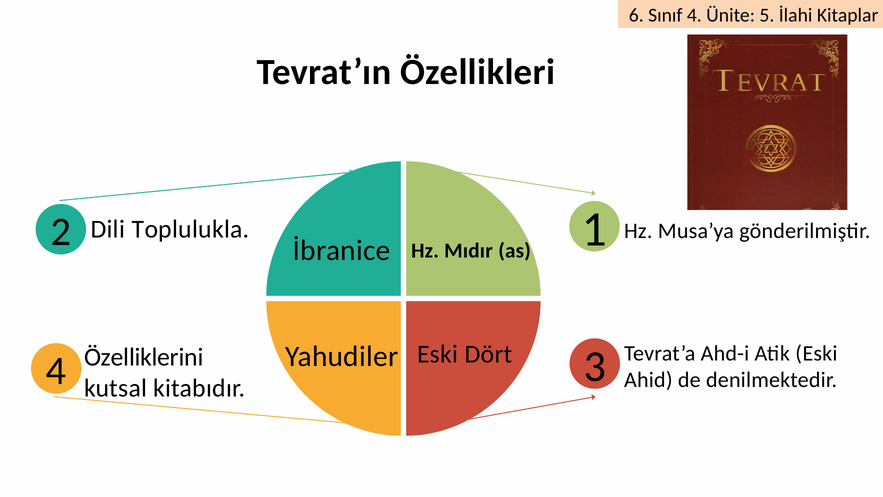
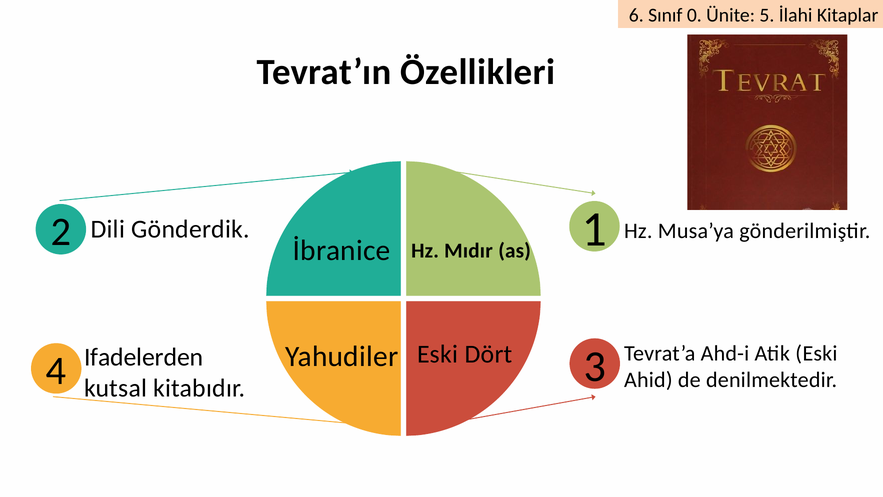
4: 4 -> 0 (694, 15)
Toplulukla: Toplulukla -> Gönderdik (191, 229)
Özelliklerini: Özelliklerini -> Ifadelerden (144, 357)
